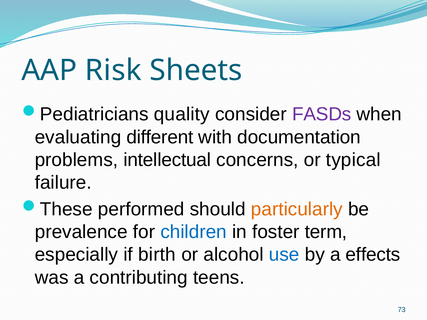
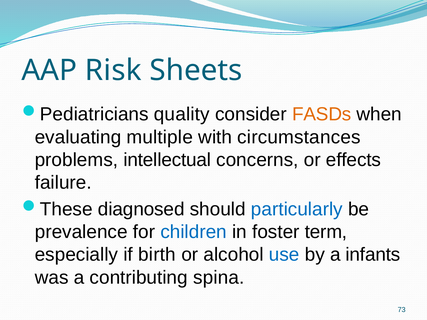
FASDs colour: purple -> orange (322, 114)
different: different -> multiple (160, 137)
documentation: documentation -> circumstances (299, 137)
typical: typical -> effects (353, 160)
performed: performed -> diagnosed (141, 209)
particularly colour: orange -> blue (297, 209)
effects: effects -> infants (373, 255)
teens: teens -> spina (219, 278)
